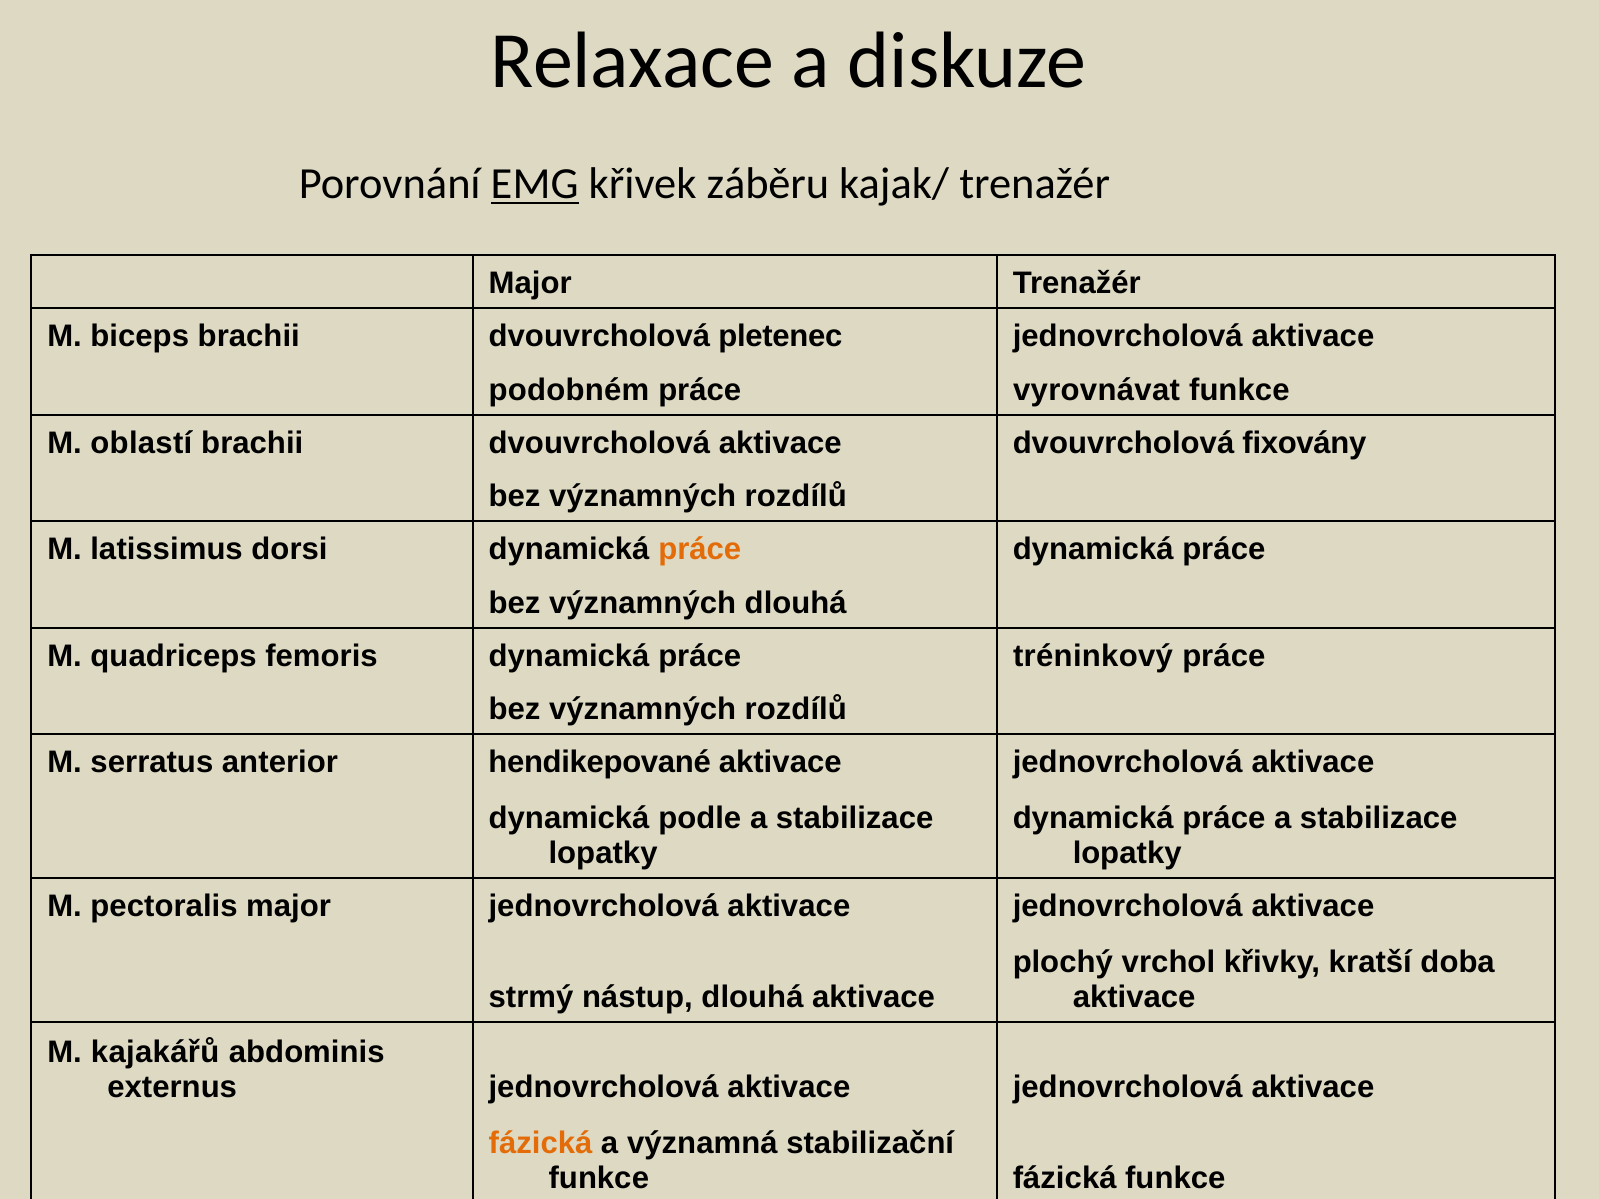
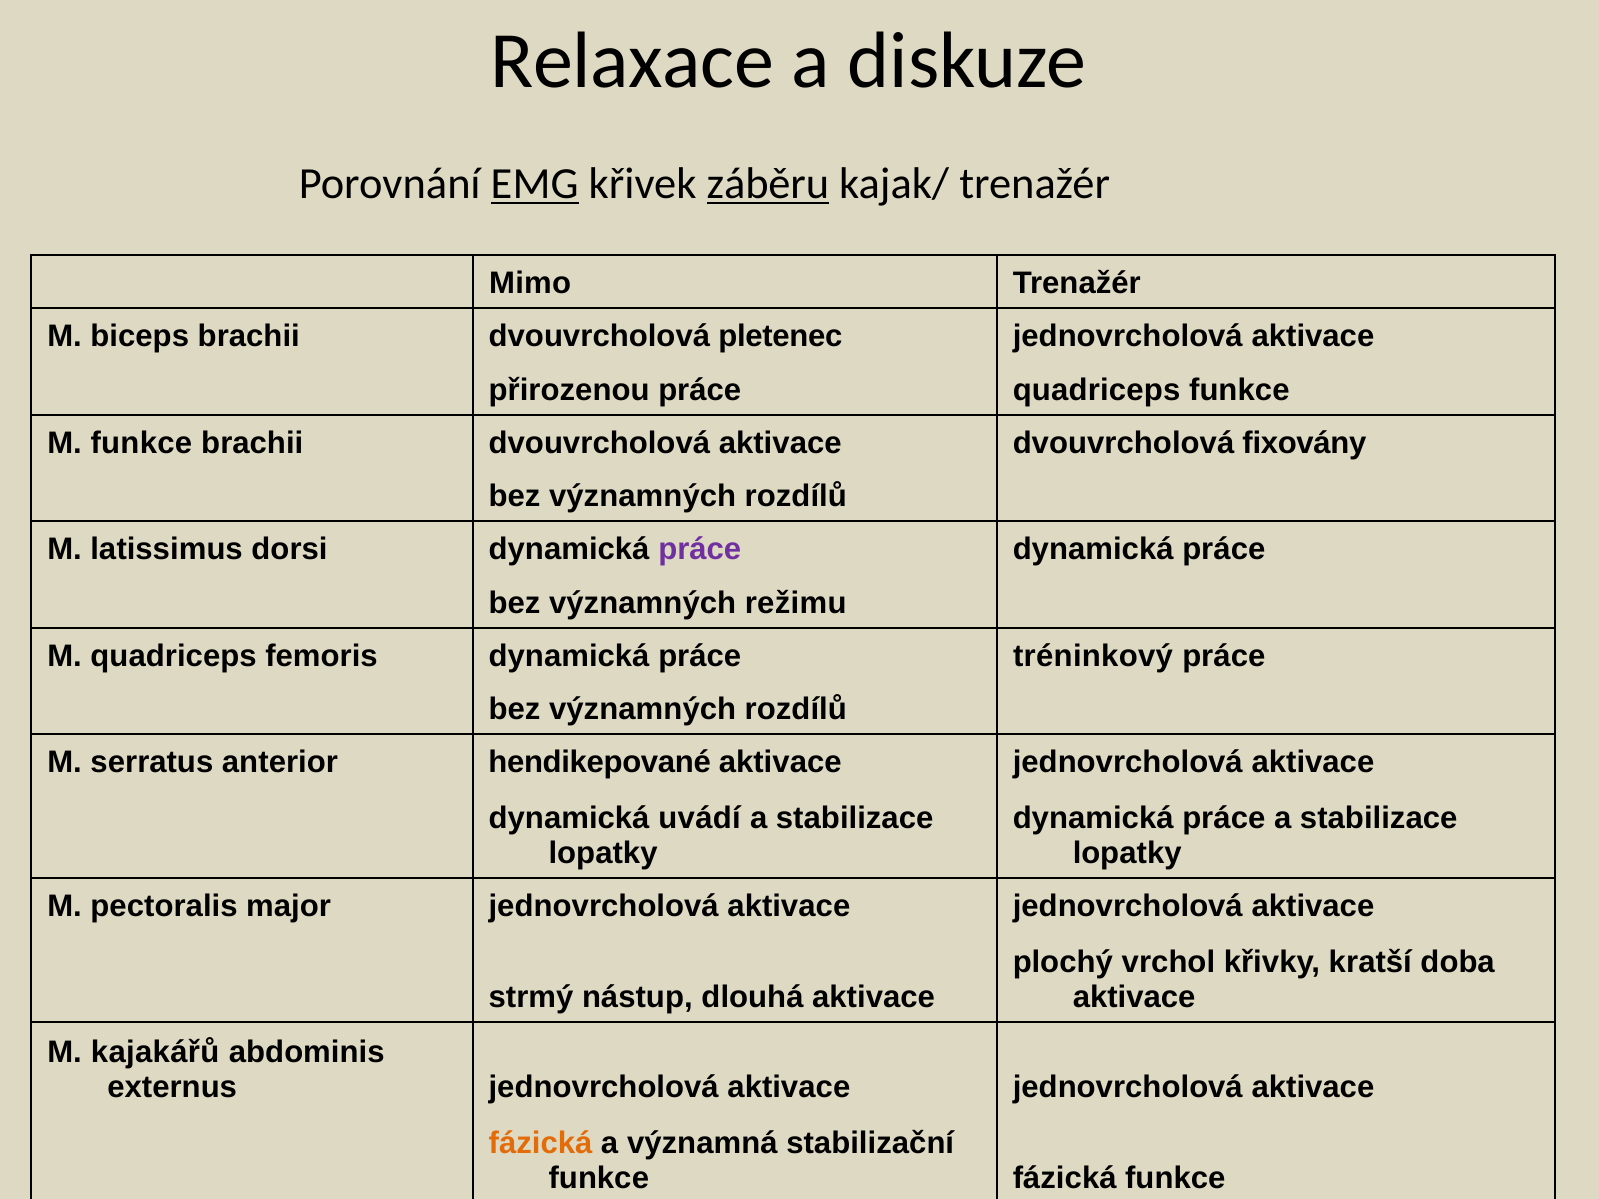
záběru underline: none -> present (768, 184)
Major: Major -> Mimo (530, 283)
podobném: podobném -> přirozenou (569, 390)
práce vyrovnávat: vyrovnávat -> quadriceps (1097, 390)
M oblastí: oblastí -> funkce (141, 443)
práce colour: orange -> purple (700, 550)
významných dlouhá: dlouhá -> režimu (796, 603)
podle: podle -> uvádí (700, 818)
